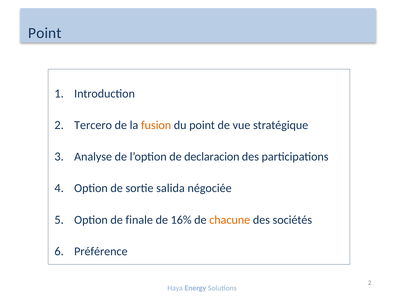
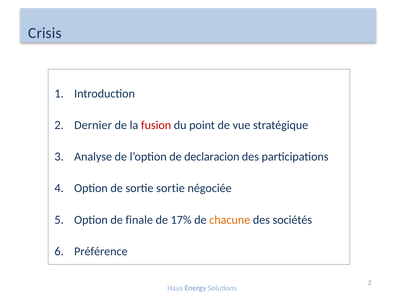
Point: Point -> Crisis (45, 33)
Tercero: Tercero -> Dernier (93, 125)
fusion colour: orange -> red (156, 125)
sortie salida: salida -> sortie (170, 188)
16%: 16% -> 17% (181, 220)
